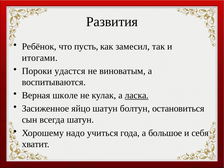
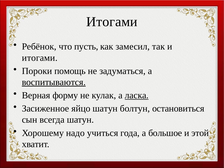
Развития: Развития -> Итогами (112, 22)
удастся: удастся -> помощь (70, 71)
виноватым: виноватым -> задуматься (122, 71)
воспитываются underline: none -> present (54, 82)
школе: школе -> форму (65, 95)
себя: себя -> этой (200, 133)
